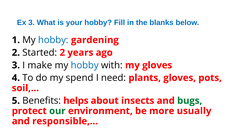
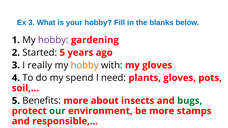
hobby colour: blue -> purple (53, 40)
Started 2: 2 -> 5 (62, 53)
make: make -> really (40, 65)
hobby colour: blue -> orange (85, 65)
Benefits helps: helps -> more (76, 101)
usually: usually -> stamps (194, 111)
